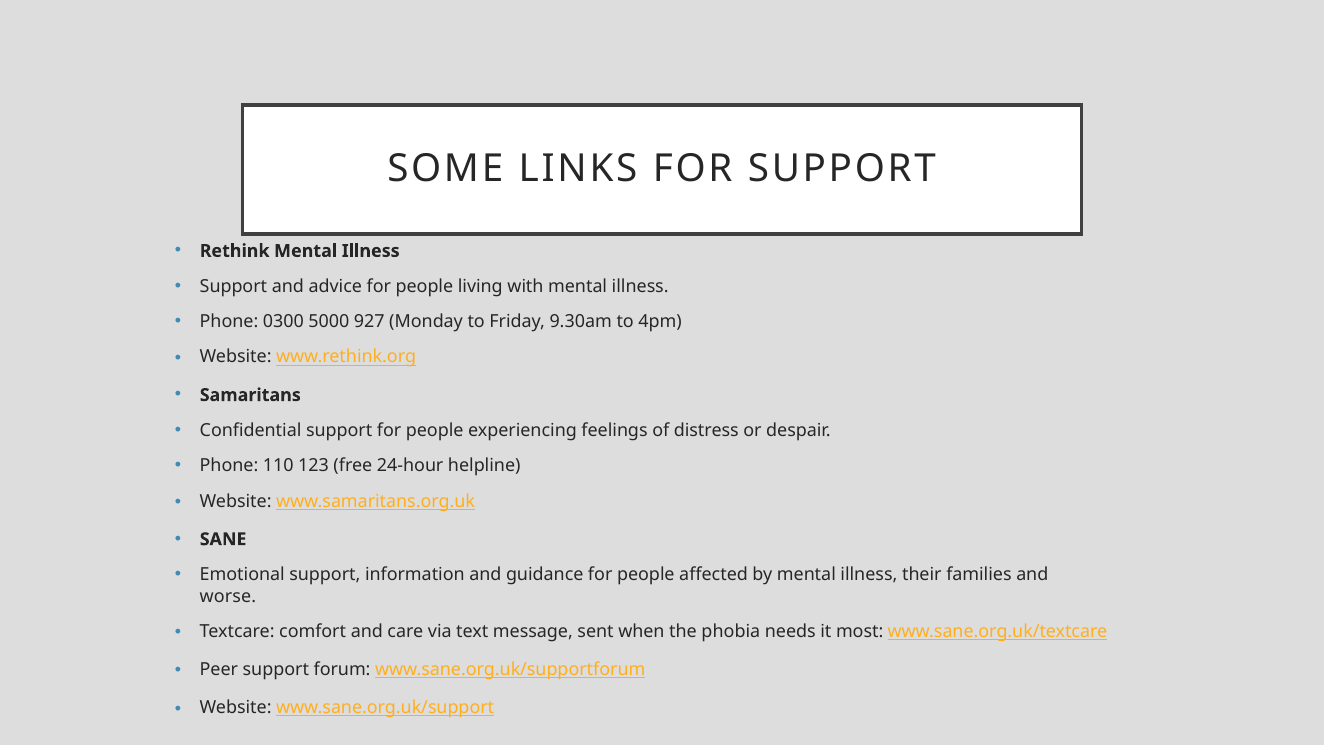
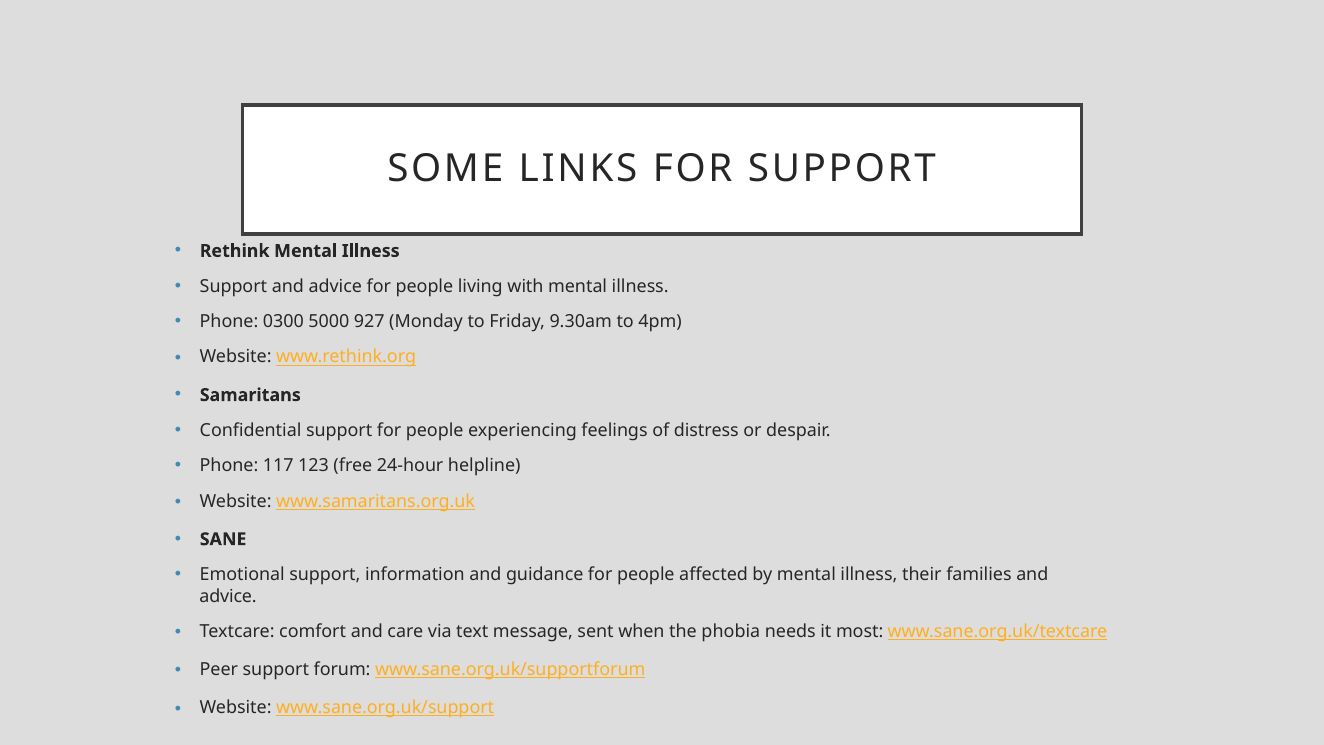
110: 110 -> 117 (278, 466)
worse: worse -> advice (228, 596)
